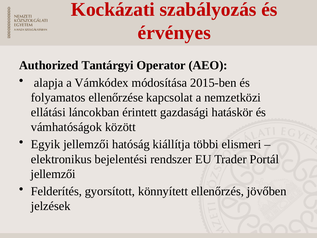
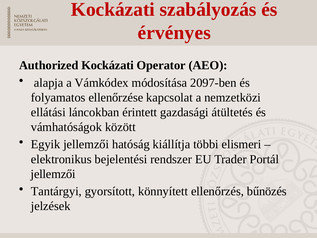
Authorized Tantárgyi: Tantárgyi -> Kockázati (108, 65)
2015-ben: 2015-ben -> 2097-ben (213, 83)
hatáskör: hatáskör -> átültetés (232, 112)
Felderítés: Felderítés -> Tantárgyi (56, 191)
jövőben: jövőben -> bűnözés (267, 191)
